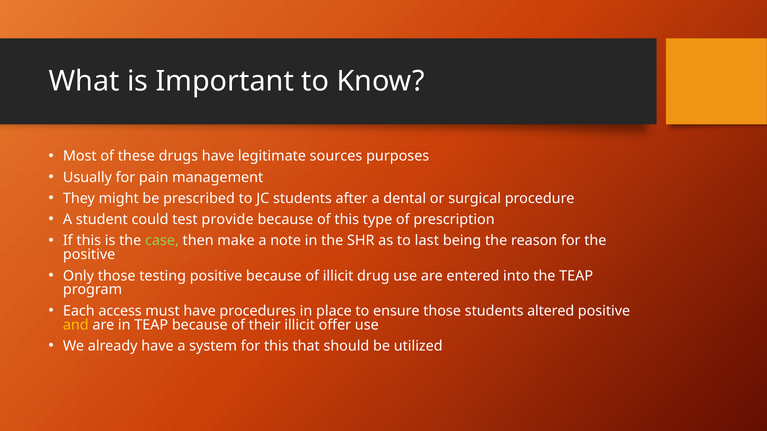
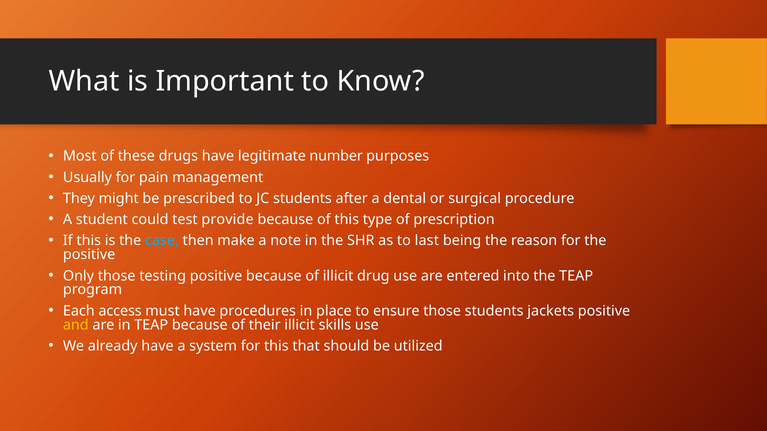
sources: sources -> number (336, 156)
case colour: light green -> light blue (162, 241)
altered: altered -> jackets (551, 311)
offer: offer -> skills (335, 325)
